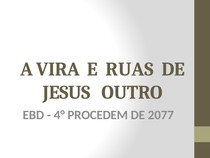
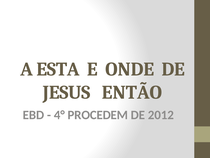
VIRA: VIRA -> ESTA (58, 69)
RUAS: RUAS -> ONDE (130, 69)
OUTRO: OUTRO -> ENTÃO (132, 92)
2077: 2077 -> 2012 (161, 115)
